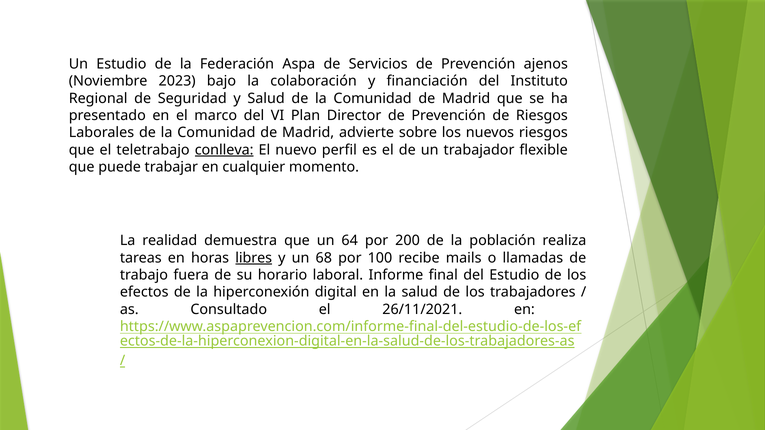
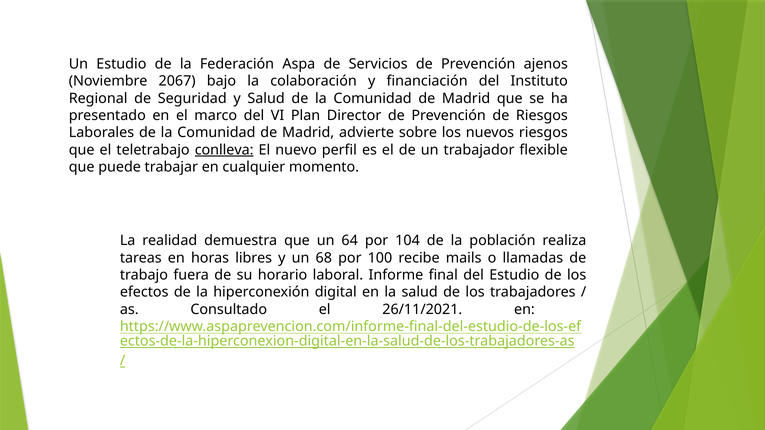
2023: 2023 -> 2067 (177, 81)
200: 200 -> 104 (408, 241)
libres underline: present -> none (254, 258)
